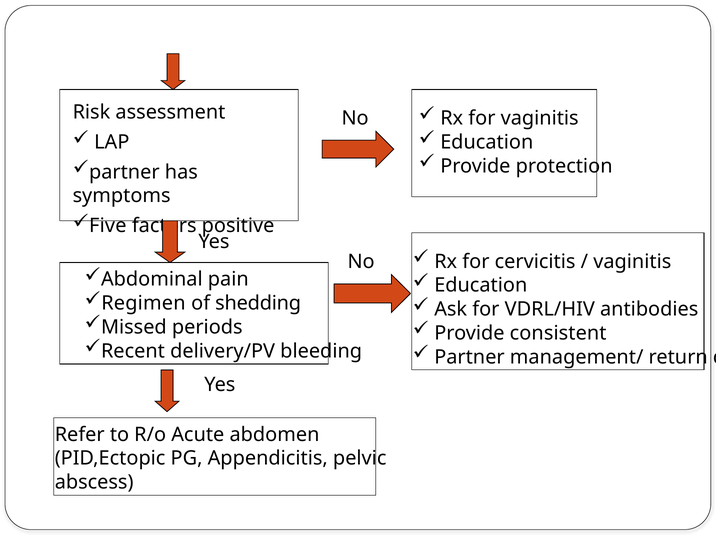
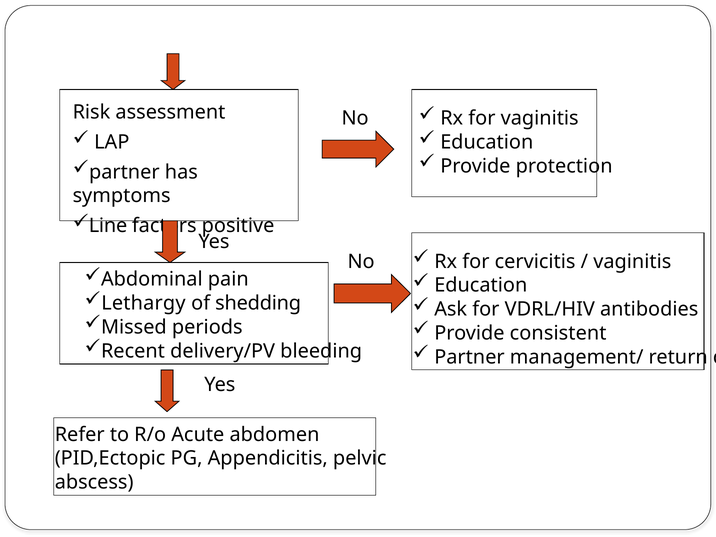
Five: Five -> Line (108, 226)
Regimen: Regimen -> Lethargy (143, 303)
